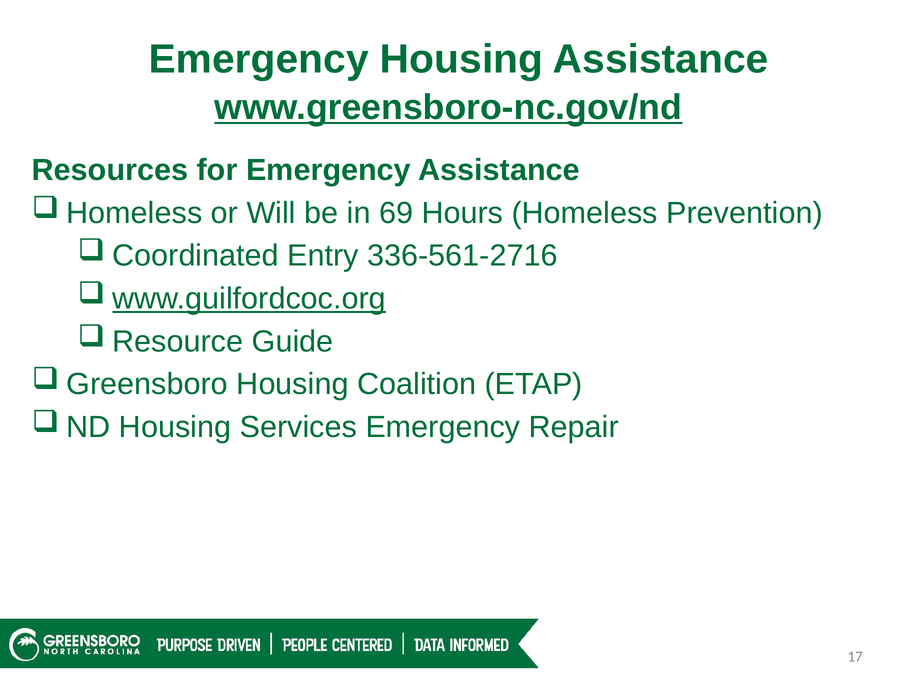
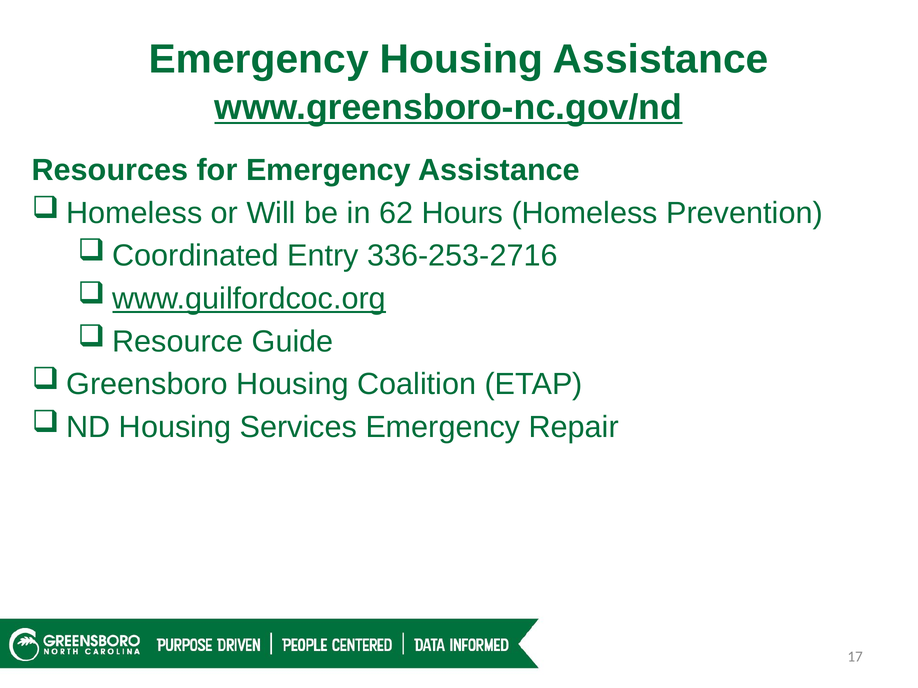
69: 69 -> 62 (396, 213)
336-561-2716: 336-561-2716 -> 336-253-2716 (462, 256)
